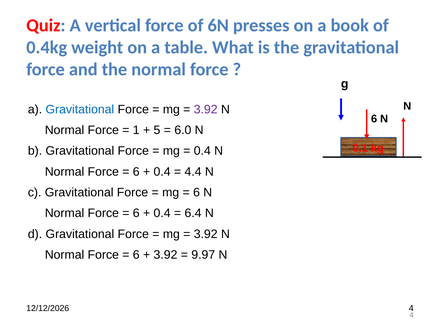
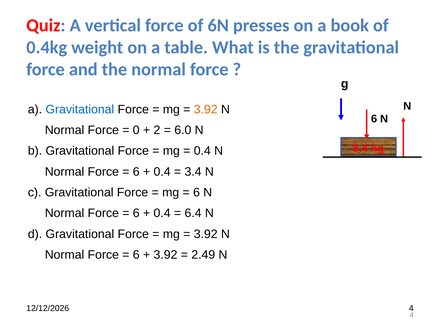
3.92 colour: purple -> orange (206, 109)
1: 1 -> 0 (136, 130)
5: 5 -> 2 (157, 130)
0.1: 0.1 -> 8.4 (360, 148)
4.4: 4.4 -> 3.4 (193, 172)
9.97: 9.97 -> 2.49 (203, 255)
